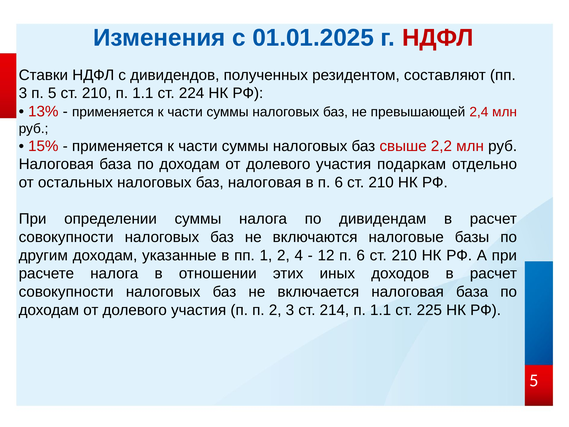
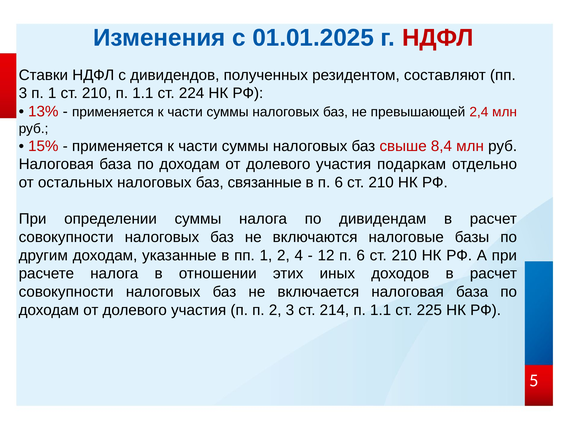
п 5: 5 -> 1 (52, 93)
2,2: 2,2 -> 8,4 (441, 146)
баз налоговая: налоговая -> связанные (265, 182)
